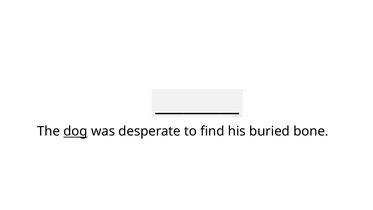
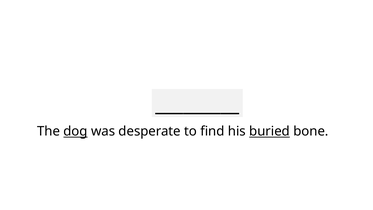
buried underline: none -> present (270, 131)
